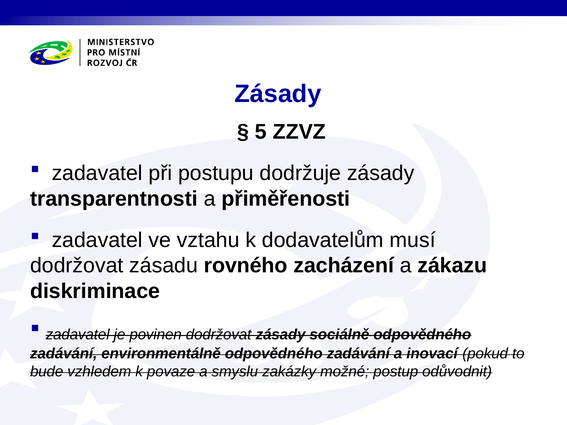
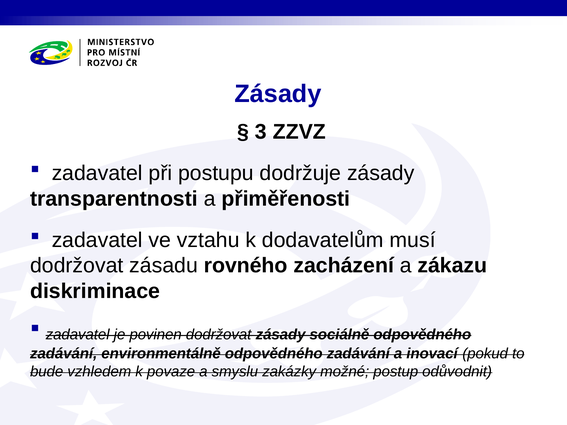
5: 5 -> 3 (261, 132)
